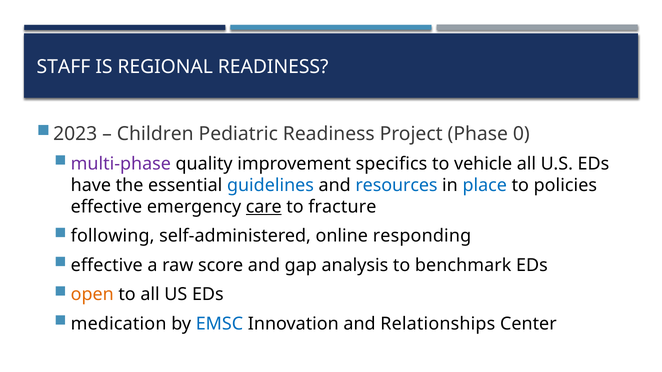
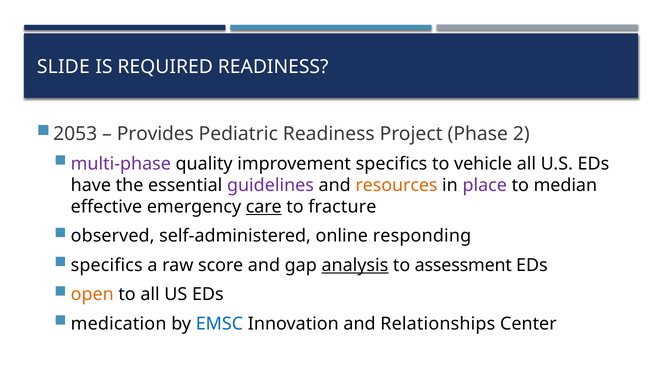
STAFF: STAFF -> SLIDE (63, 67)
REGIONAL: REGIONAL -> REQUIRED (165, 67)
2023: 2023 -> 2053 (75, 134)
Children: Children -> Provides (155, 134)
0: 0 -> 2 (521, 134)
guidelines colour: blue -> purple (270, 185)
resources colour: blue -> orange (396, 185)
place colour: blue -> purple (485, 185)
policies: policies -> median (565, 185)
following: following -> observed (113, 236)
effective: effective -> specifics (107, 265)
analysis underline: none -> present (355, 265)
benchmark: benchmark -> assessment (463, 265)
